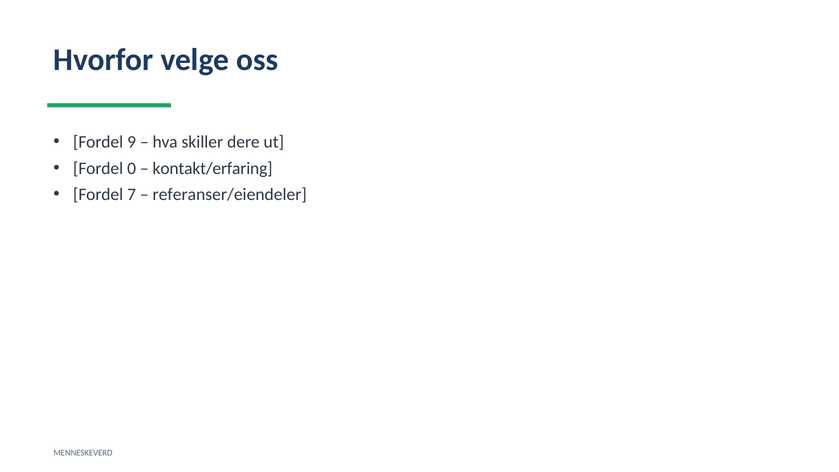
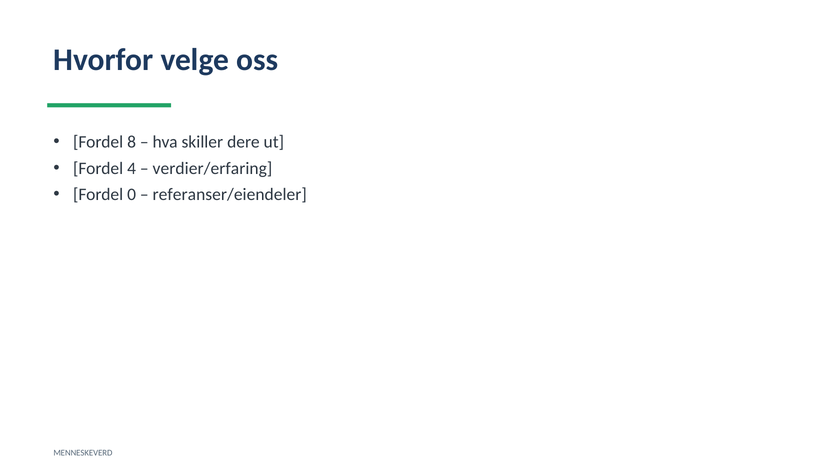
9: 9 -> 8 (132, 142)
0: 0 -> 4 (132, 168)
kontakt/erfaring: kontakt/erfaring -> verdier/erfaring (212, 168)
7: 7 -> 0 (132, 195)
